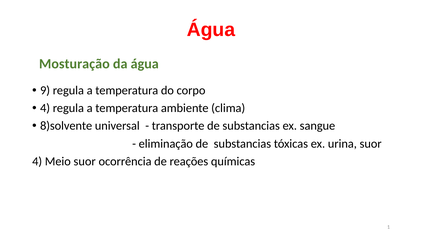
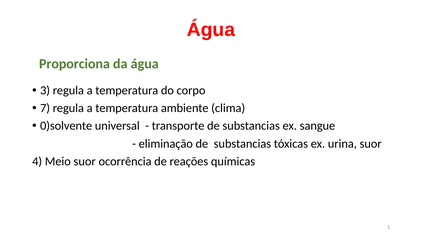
Mosturação: Mosturação -> Proporciona (74, 64)
9: 9 -> 3 (45, 90)
4: 4 -> 7 (45, 108)
8)solvente: 8)solvente -> 0)solvente (66, 126)
